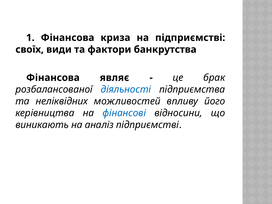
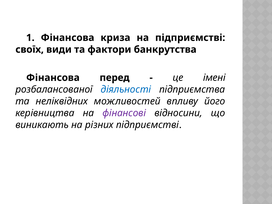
являє: являє -> перед (115, 78)
брак: брак -> імені (214, 78)
фінансові colour: blue -> purple (124, 113)
аналіз: аналіз -> різних (99, 125)
